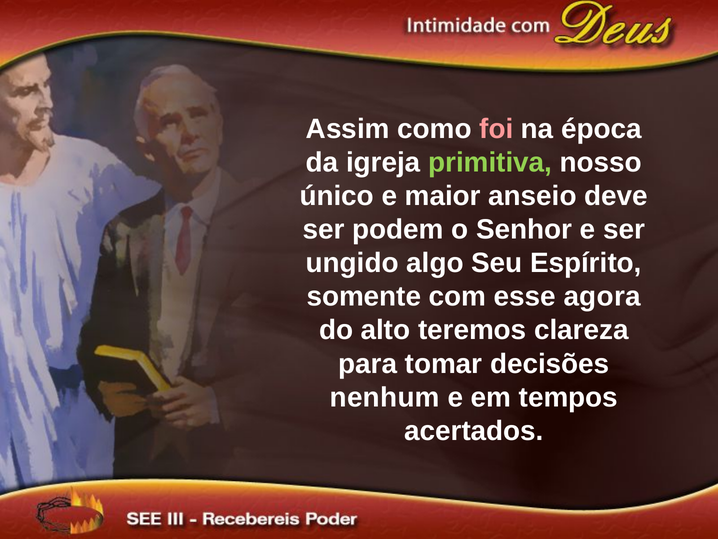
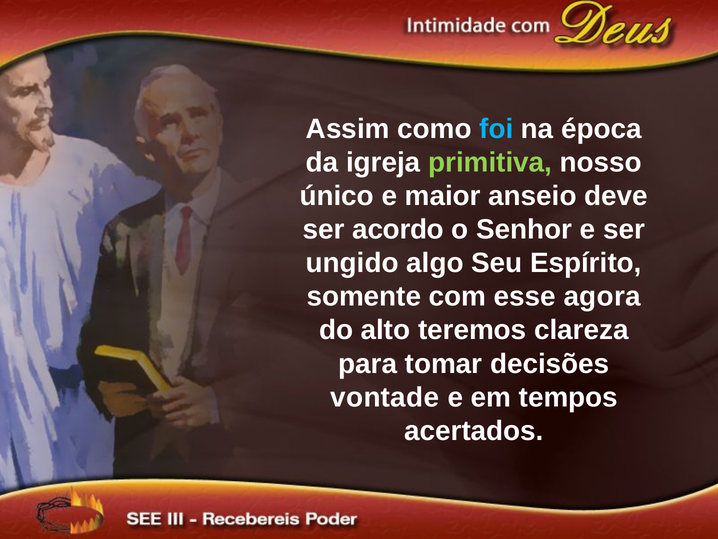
foi colour: pink -> light blue (496, 129)
podem: podem -> acordo (398, 229)
nenhum: nenhum -> vontade (385, 397)
